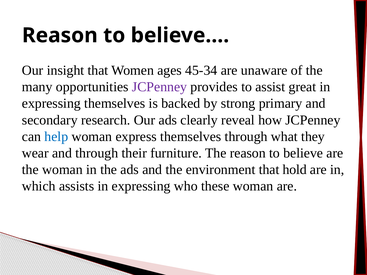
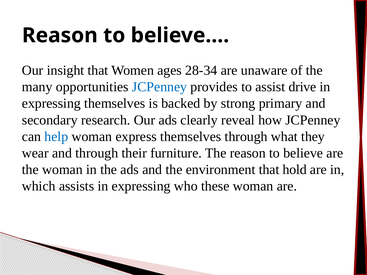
45-34: 45-34 -> 28-34 (201, 70)
JCPenney colour: purple -> blue (159, 87)
great: great -> drive (302, 87)
